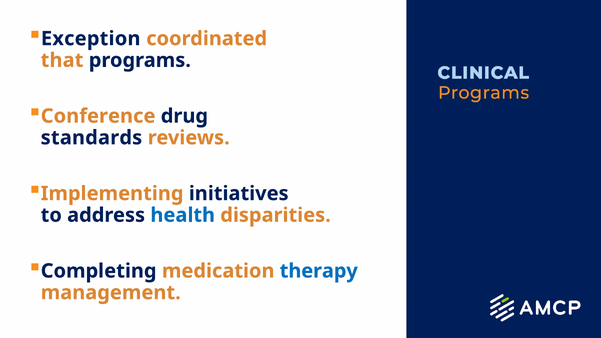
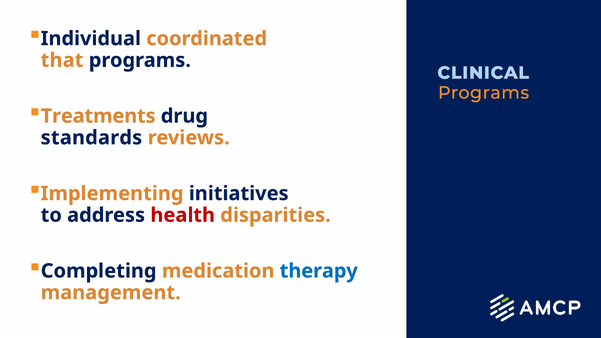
Exception: Exception -> Individual (91, 39)
Conference: Conference -> Treatments (98, 116)
health colour: blue -> red (183, 215)
